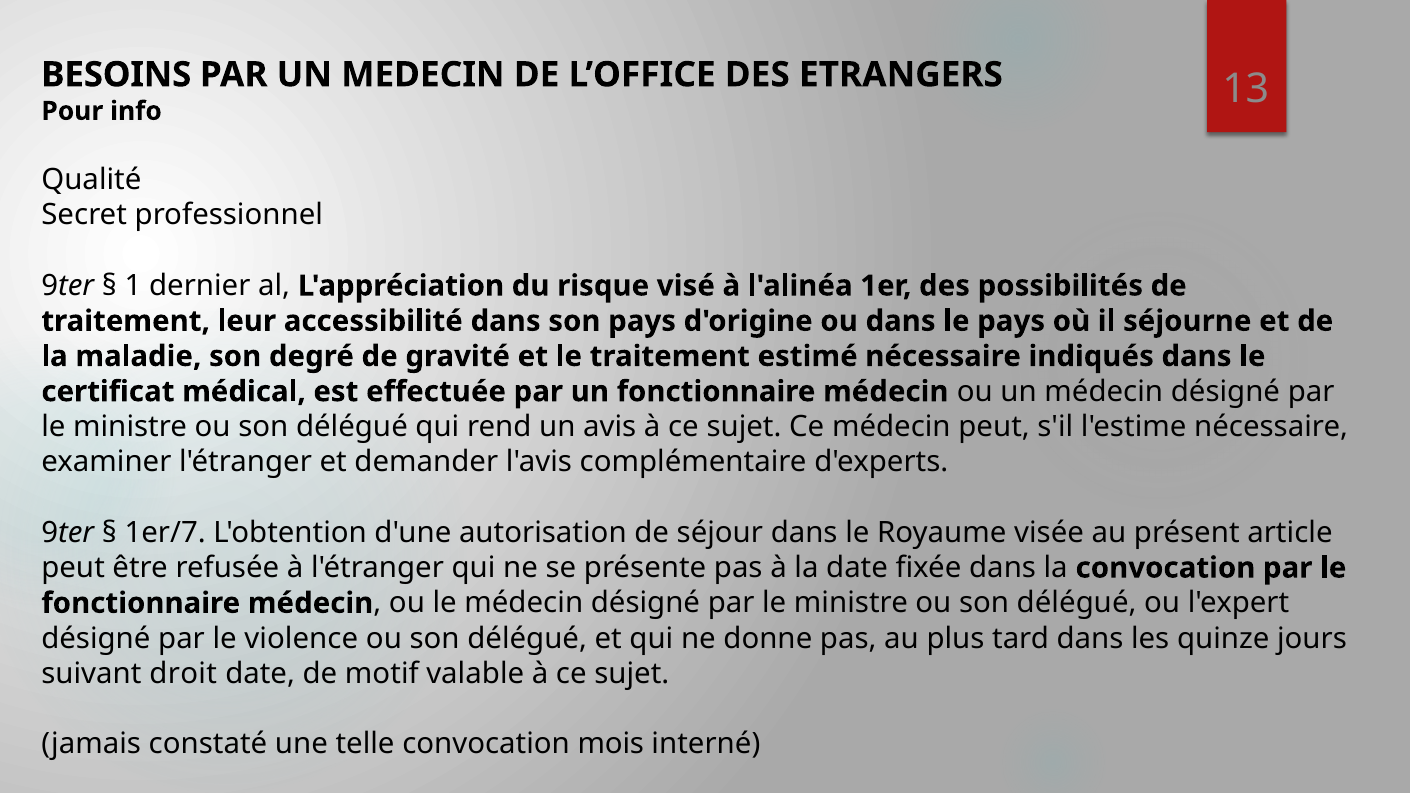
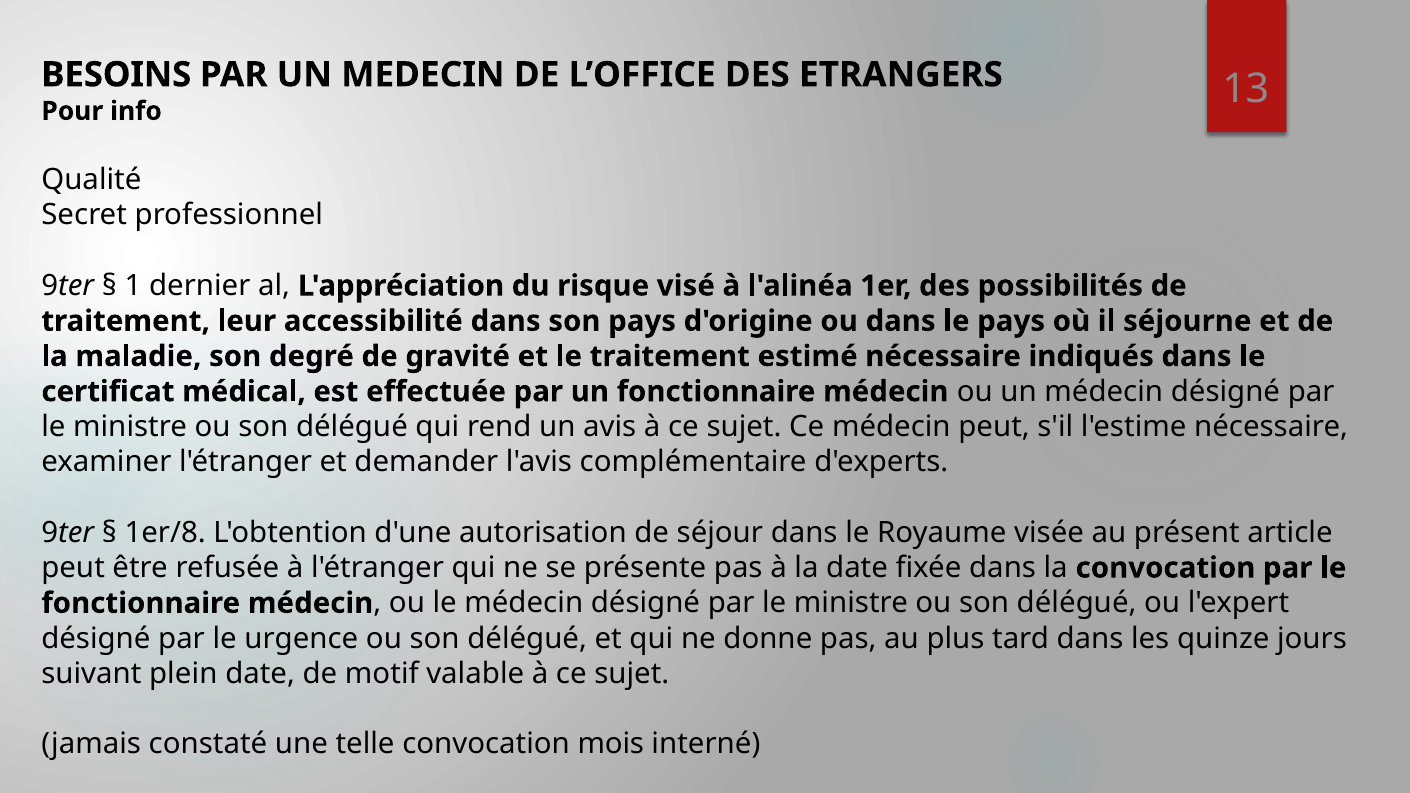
1er/7: 1er/7 -> 1er/8 (165, 533)
violence: violence -> urgence (301, 638)
droit: droit -> plein (183, 674)
